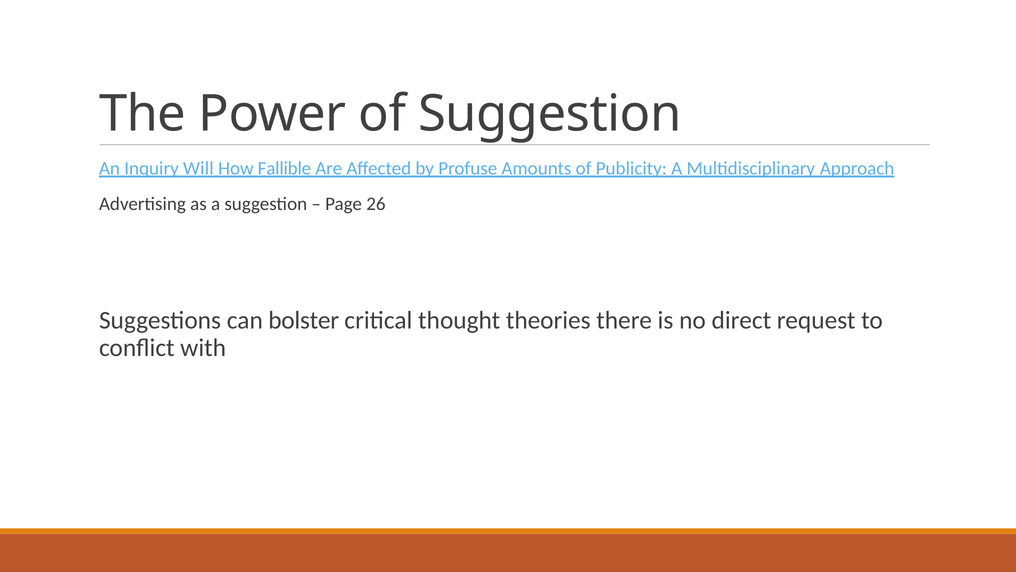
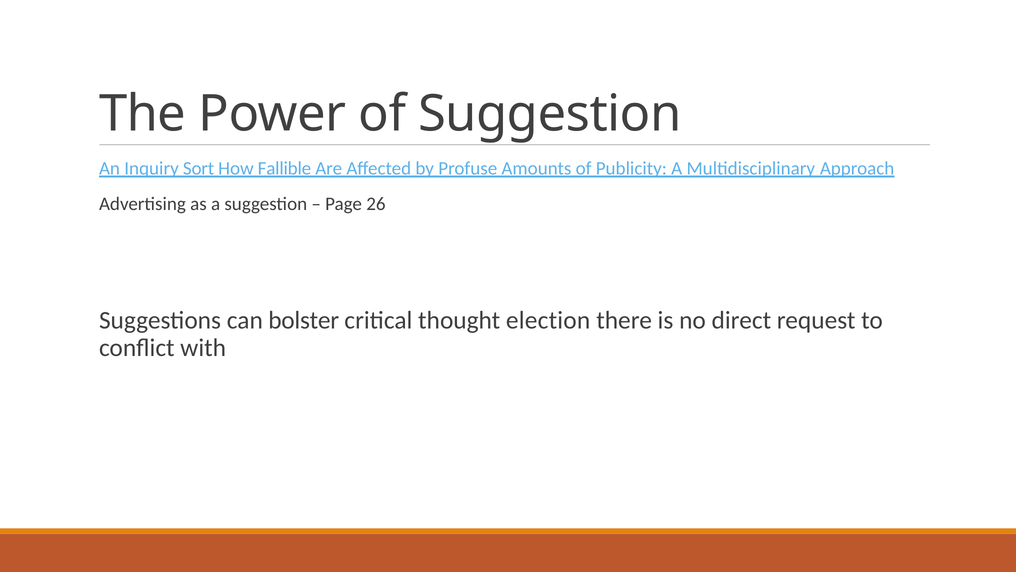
Will: Will -> Sort (199, 168)
theories: theories -> election (548, 320)
